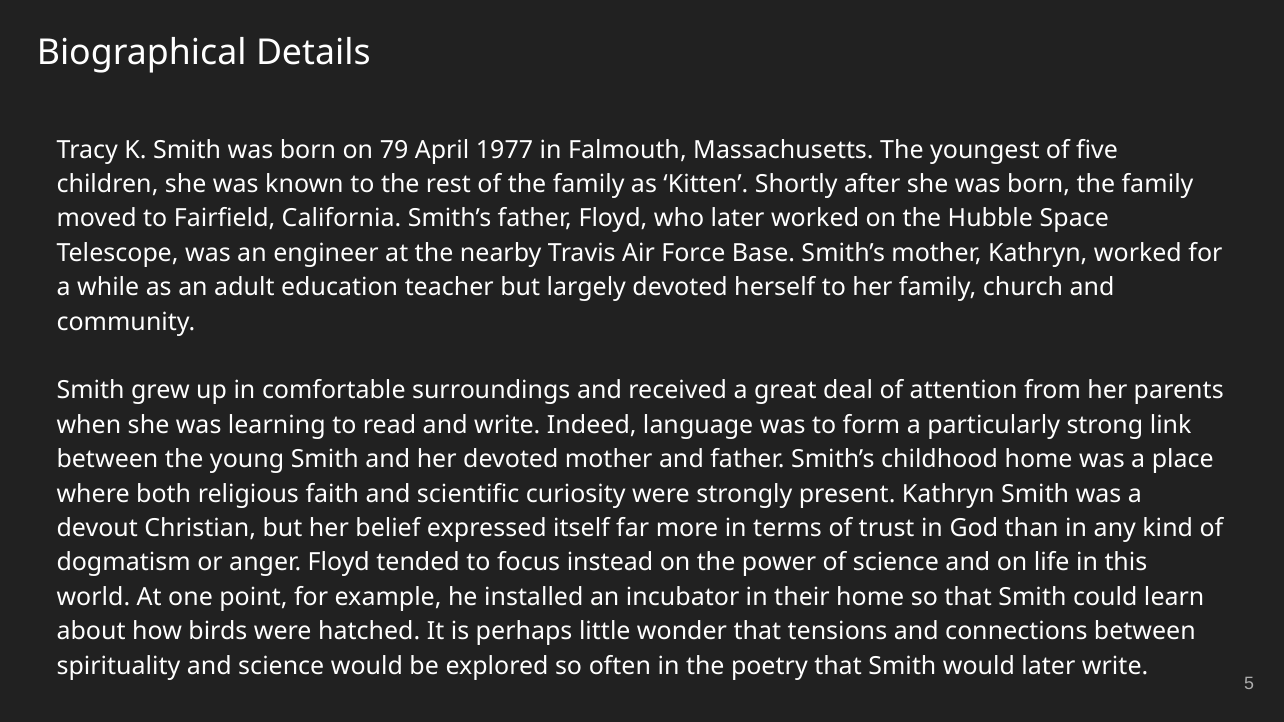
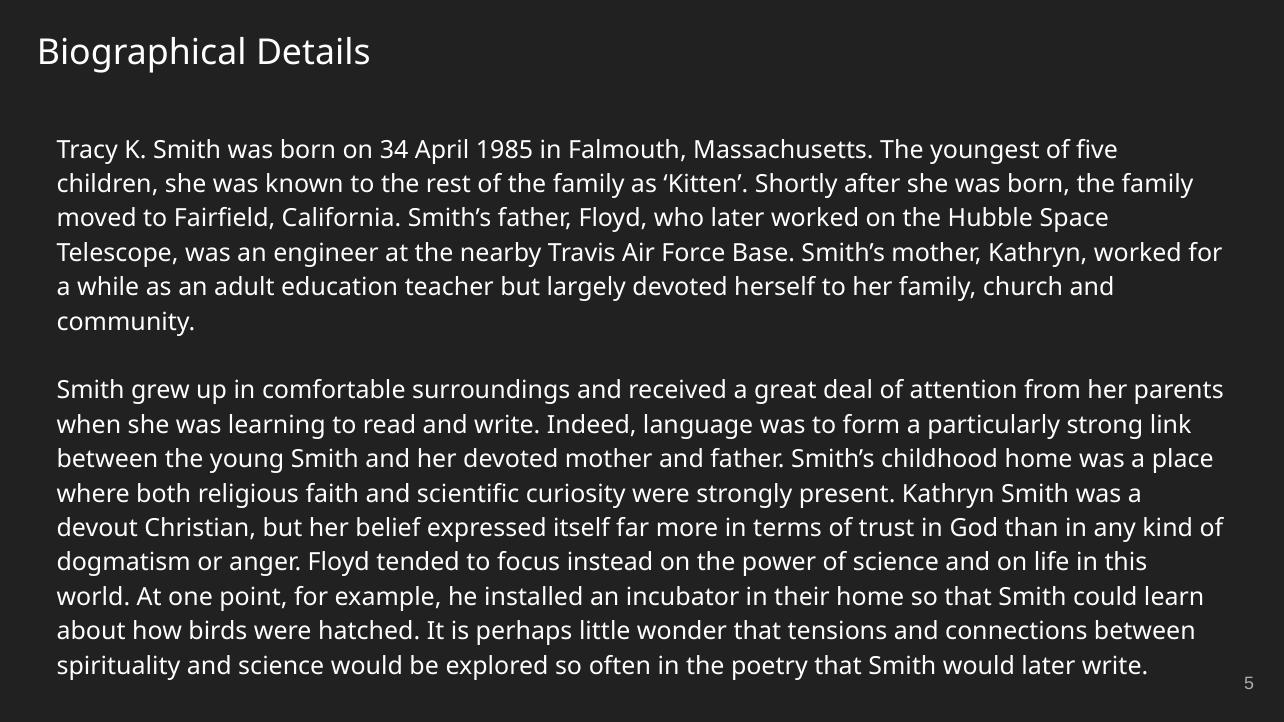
79: 79 -> 34 (394, 150)
1977: 1977 -> 1985 (505, 150)
